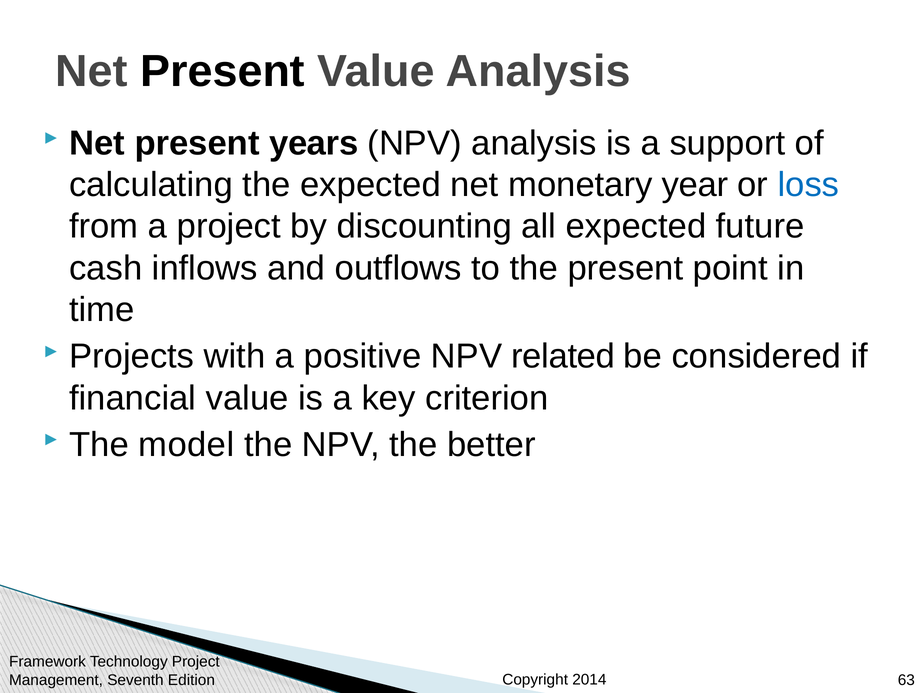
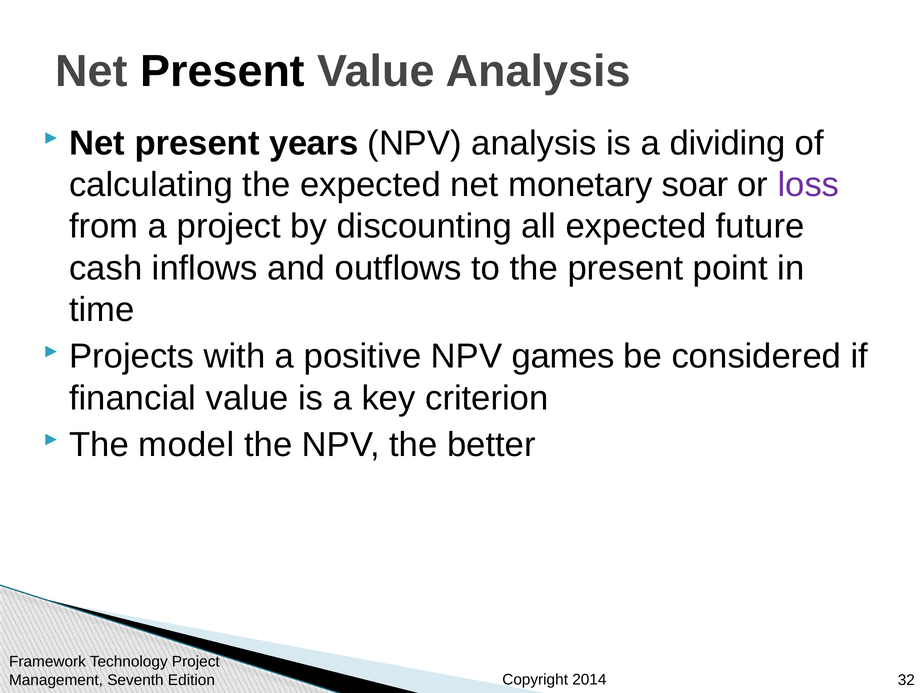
support: support -> dividing (728, 143)
year: year -> soar (695, 185)
loss colour: blue -> purple (808, 185)
related: related -> games (563, 356)
63: 63 -> 32 (906, 680)
